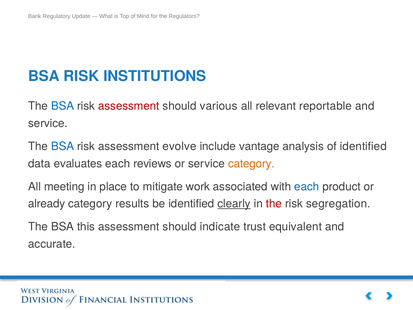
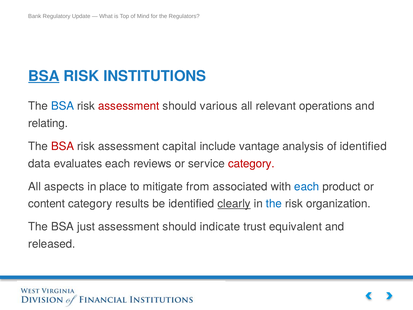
BSA underline: none -> present (44, 76)
reportable: reportable -> operations (326, 106)
service: service -> relating (48, 123)
BSA colour: blue -> red (63, 146)
evolve: evolve -> capital (180, 146)
category colour: orange -> red (251, 163)
meeting: meeting -> aspects (64, 186)
work: work -> from (198, 186)
already: already -> content (47, 204)
the colour: red -> blue (274, 204)
segregation: segregation -> organization (338, 204)
this: this -> just (86, 227)
accurate: accurate -> released (52, 244)
